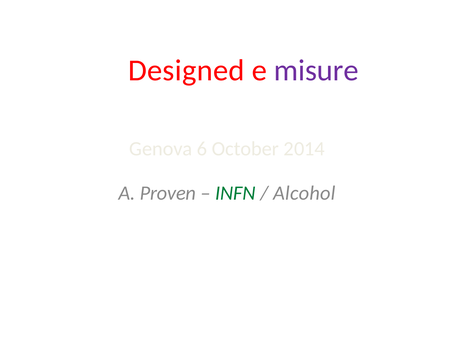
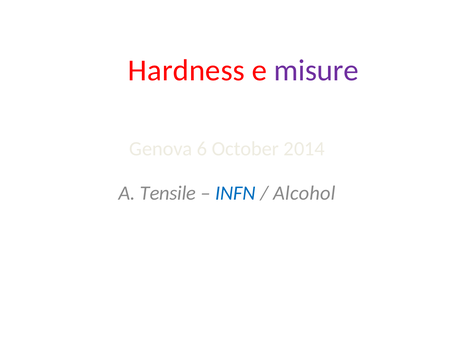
Designed: Designed -> Hardness (186, 71)
Proven: Proven -> Tensile (168, 194)
INFN colour: green -> blue (235, 194)
